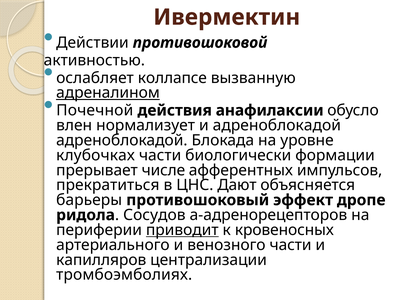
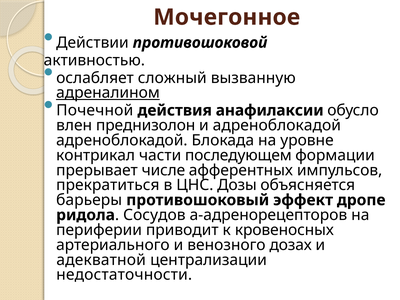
Ивермектин: Ивермектин -> Мочегонное (227, 17)
коллапсе: коллапсе -> сложный (172, 78)
нормализует: нормализует -> преднизолон (146, 125)
клубочках: клубочках -> контрикал (96, 155)
биологически: биологически -> последующем (238, 155)
Дают: Дают -> Дозы (237, 185)
приводит underline: present -> none (182, 230)
венозного части: части -> дозах (291, 245)
капилляров: капилляров -> адекватной (101, 260)
тромбоэмболиях: тромбоэмболиях -> недостаточности (124, 275)
